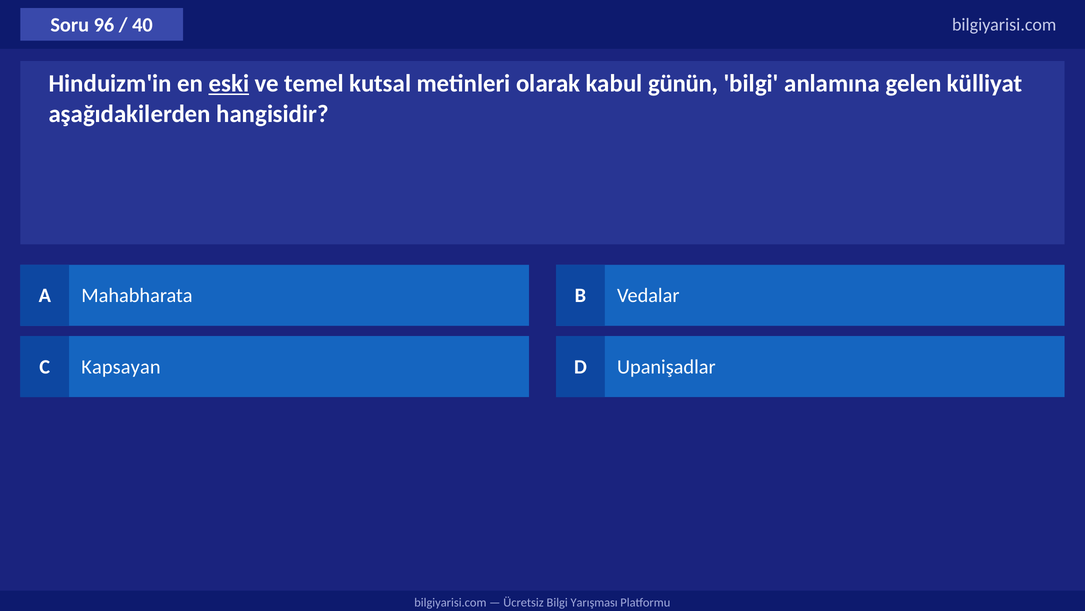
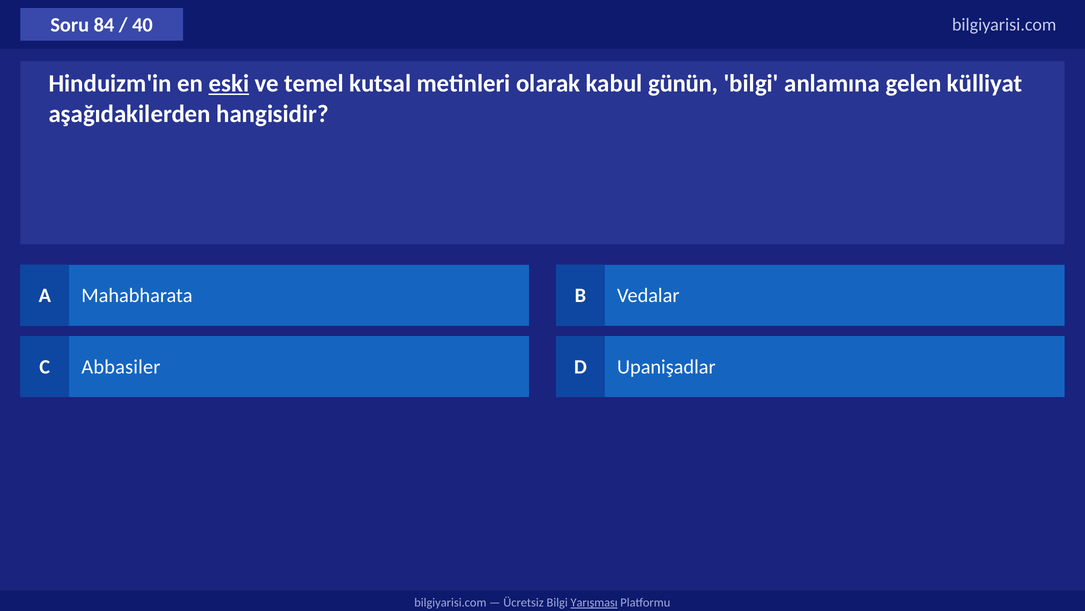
96: 96 -> 84 (104, 25)
Kapsayan: Kapsayan -> Abbasiler (121, 366)
Yarışması underline: none -> present (594, 602)
